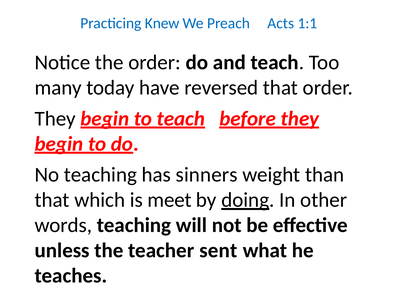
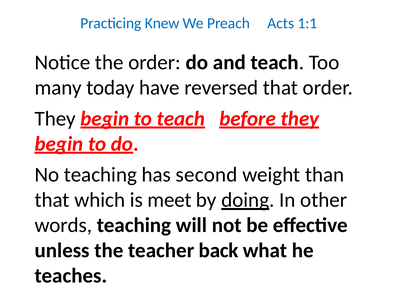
sinners: sinners -> second (207, 174)
sent: sent -> back (219, 250)
